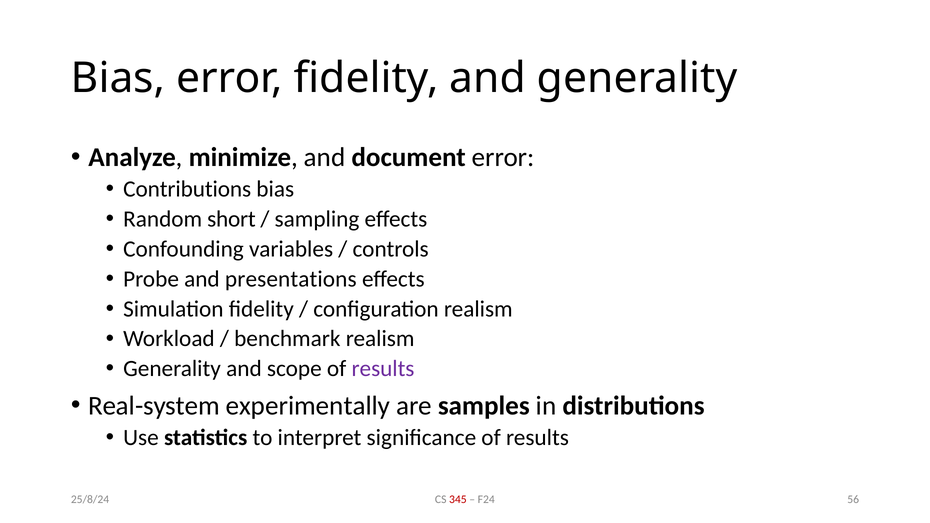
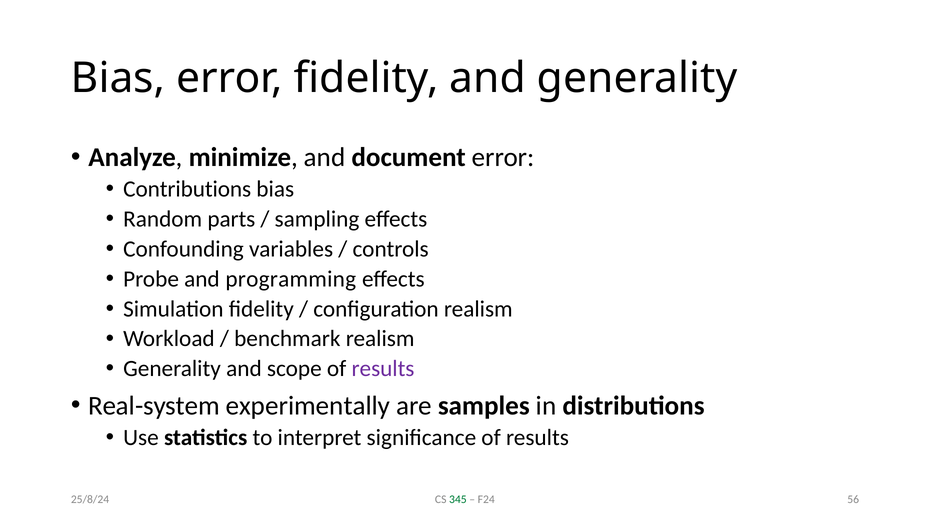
short: short -> parts (231, 219)
presentations: presentations -> programming (291, 279)
345 colour: red -> green (458, 499)
